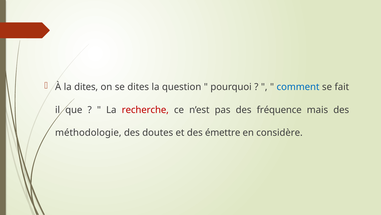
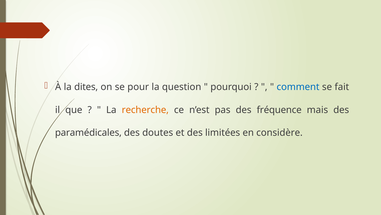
se dites: dites -> pour (138, 87)
recherche colour: red -> orange (145, 110)
méthodologie: méthodologie -> paramédicales (88, 132)
émettre: émettre -> limitées (223, 132)
